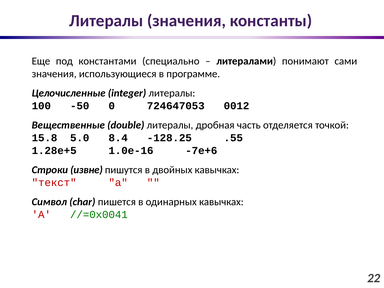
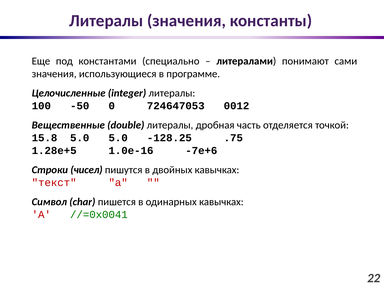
5.0 8.4: 8.4 -> 5.0 (118, 138)
.55: .55 -> .75 (233, 138)
извне: извне -> чисел (86, 170)
